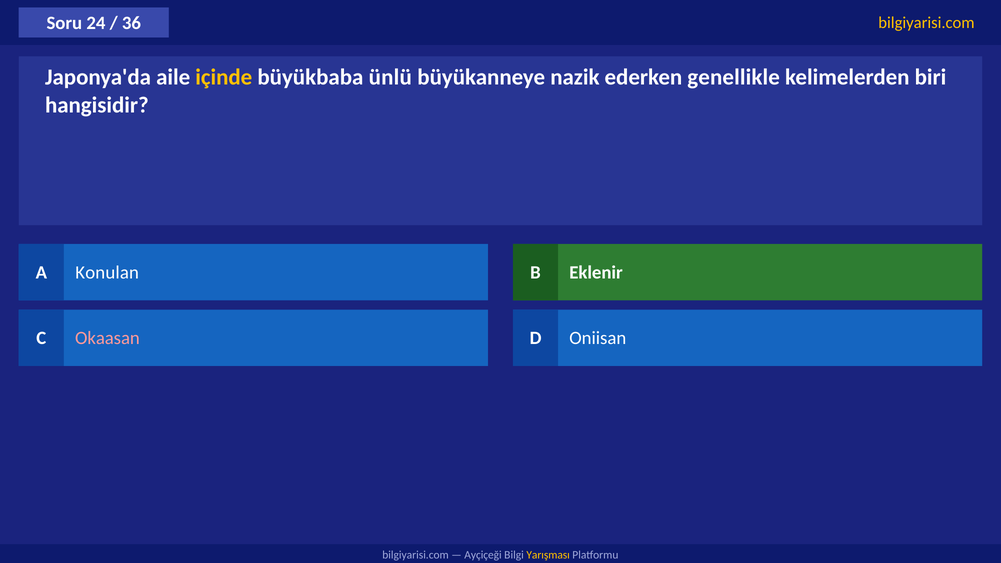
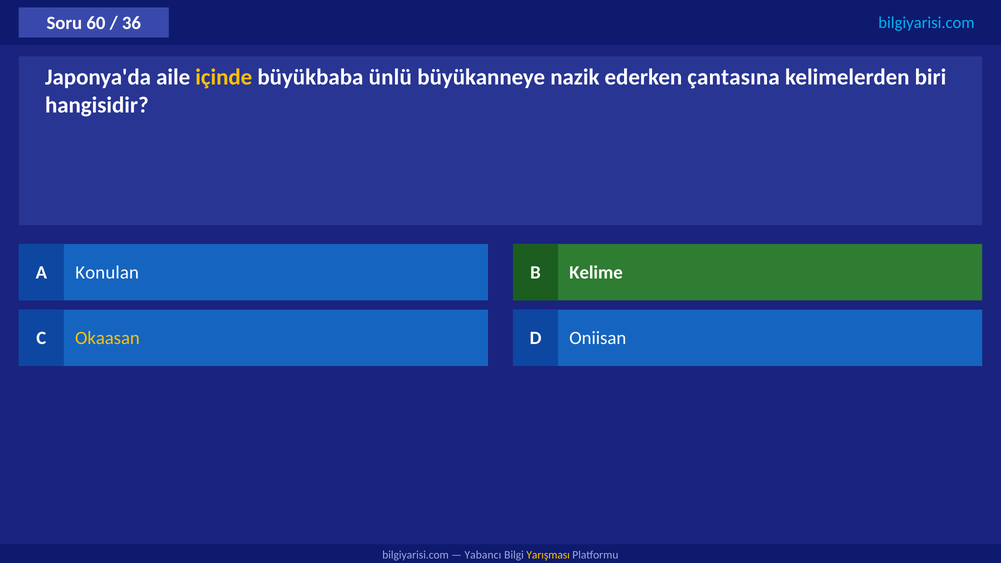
24: 24 -> 60 (96, 23)
bilgiyarisi.com colour: yellow -> light blue (926, 23)
genellikle: genellikle -> çantasına (734, 77)
Eklenir: Eklenir -> Kelime (596, 272)
Okaasan colour: pink -> yellow (107, 338)
Ayçiçeği: Ayçiçeği -> Yabancı (483, 555)
